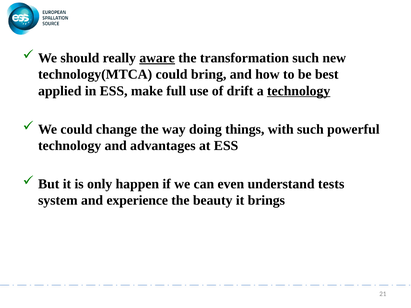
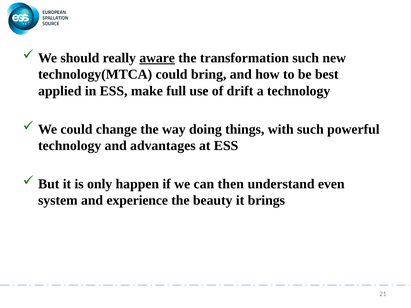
technology underline: present -> none (299, 91)
even: even -> then (231, 184)
tests: tests -> even (331, 184)
